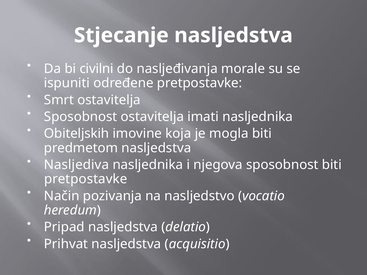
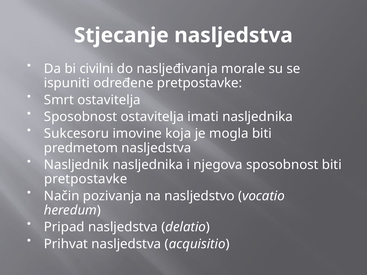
Obiteljskih: Obiteljskih -> Sukcesoru (76, 134)
Nasljediva: Nasljediva -> Nasljednik (77, 165)
